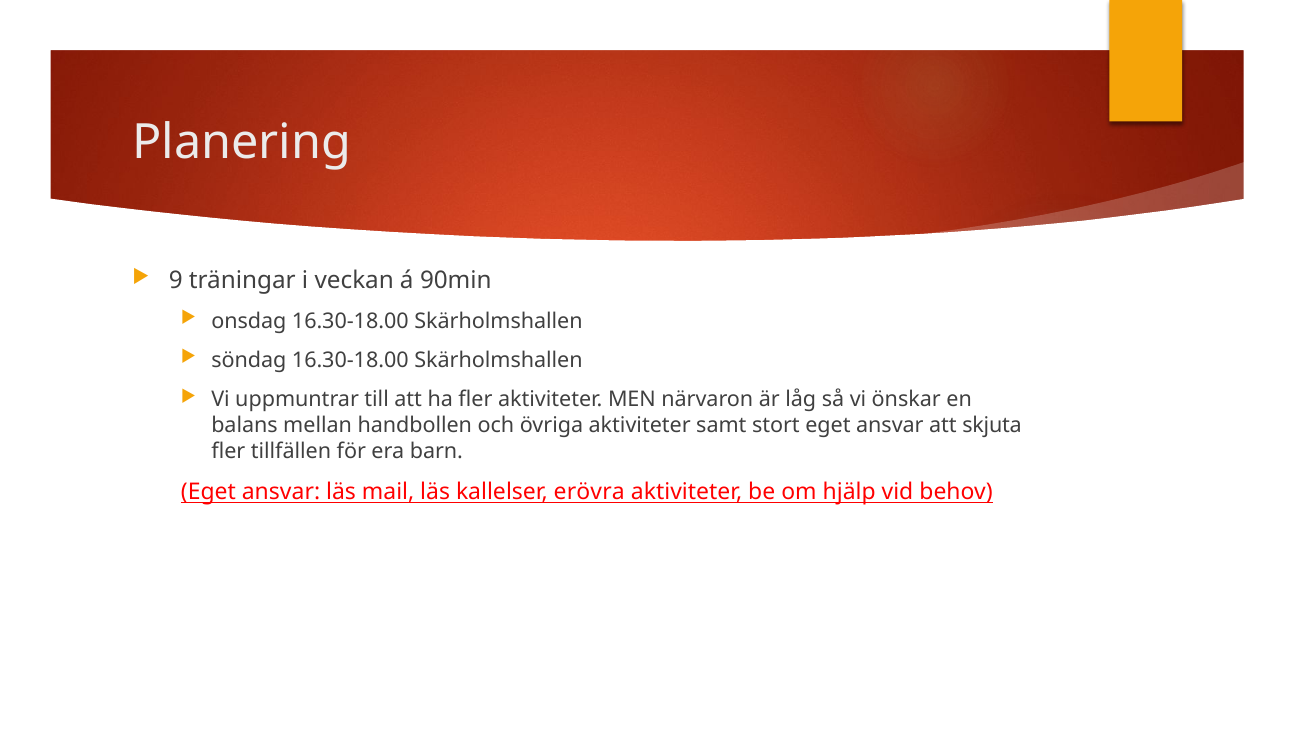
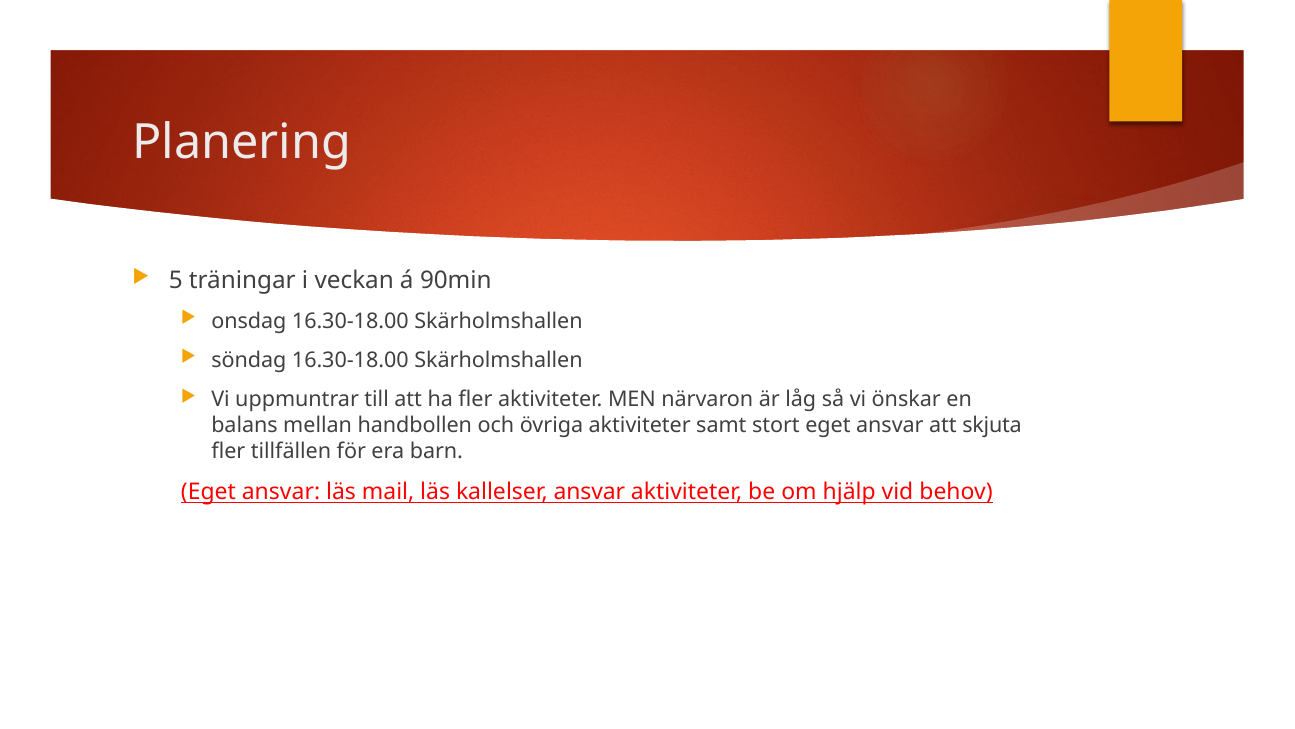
9: 9 -> 5 (176, 280)
kallelser erövra: erövra -> ansvar (589, 491)
